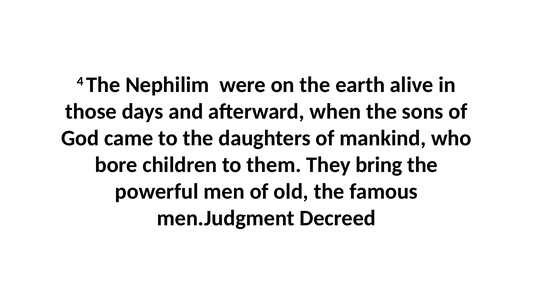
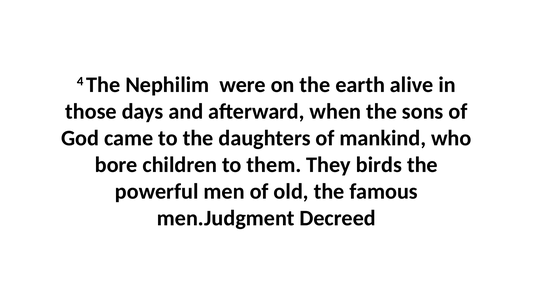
bring: bring -> birds (379, 165)
